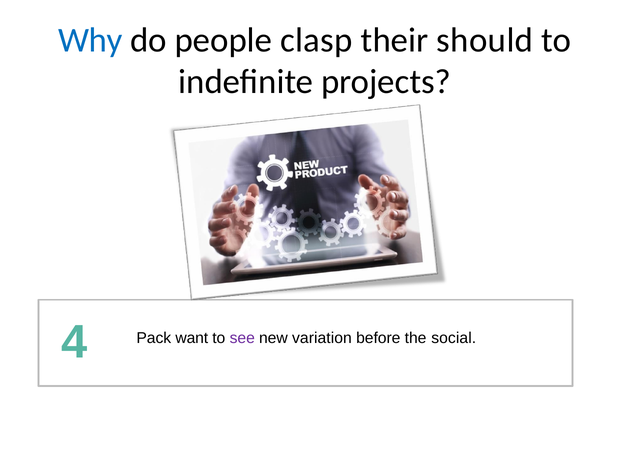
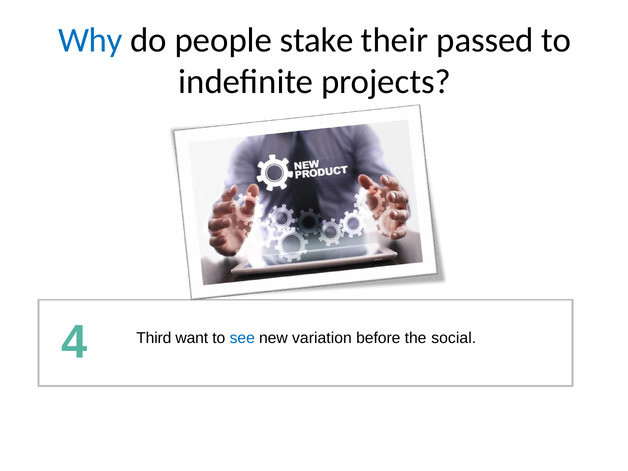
clasp: clasp -> stake (317, 40)
should: should -> passed (485, 40)
Pack: Pack -> Third (154, 338)
see colour: purple -> blue (242, 338)
